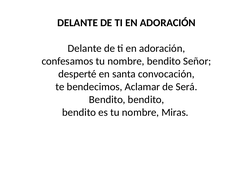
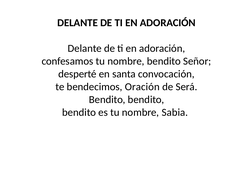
Aclamar: Aclamar -> Oración (142, 87)
Miras: Miras -> Sabia (175, 113)
